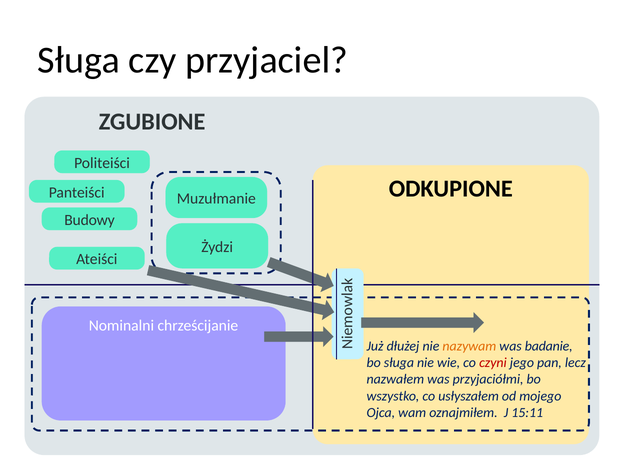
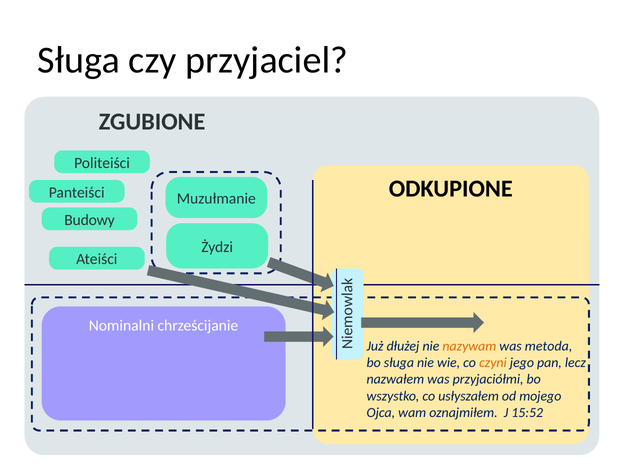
badanie: badanie -> metoda (549, 346)
czyni colour: red -> orange (493, 363)
15:11: 15:11 -> 15:52 (527, 413)
